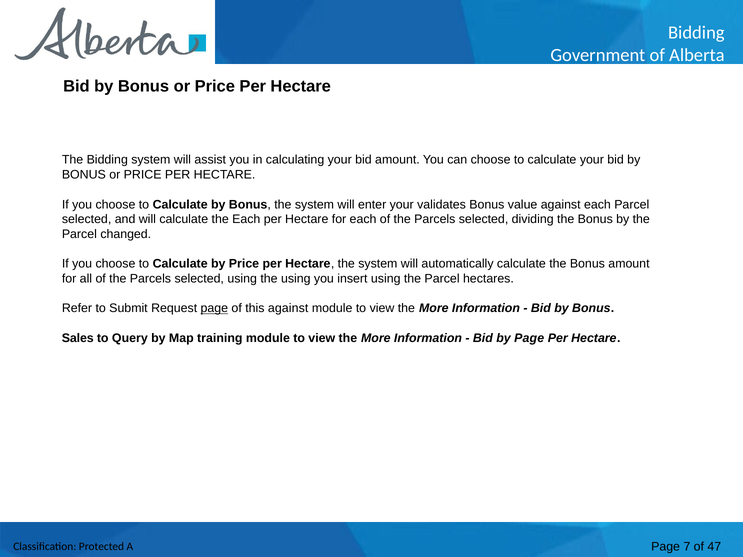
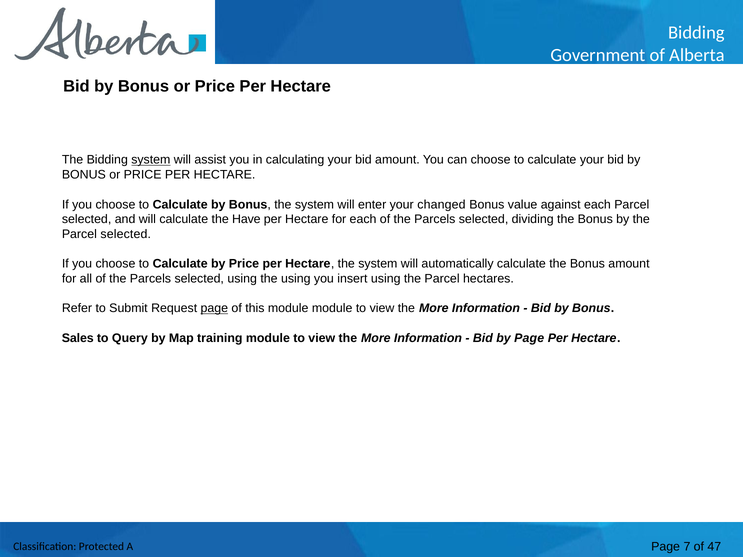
system underline: none -> present (151, 160)
validates: validates -> changed (441, 205)
the Each: Each -> Have (246, 219)
changed: changed -> selected (126, 234)
this against: against -> module (288, 309)
